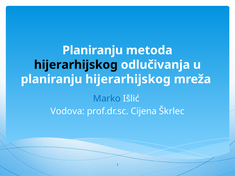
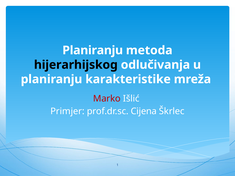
planiranju hijerarhijskog: hijerarhijskog -> karakteristike (128, 79)
Marko colour: blue -> red (107, 99)
Vodova: Vodova -> Primjer (67, 111)
